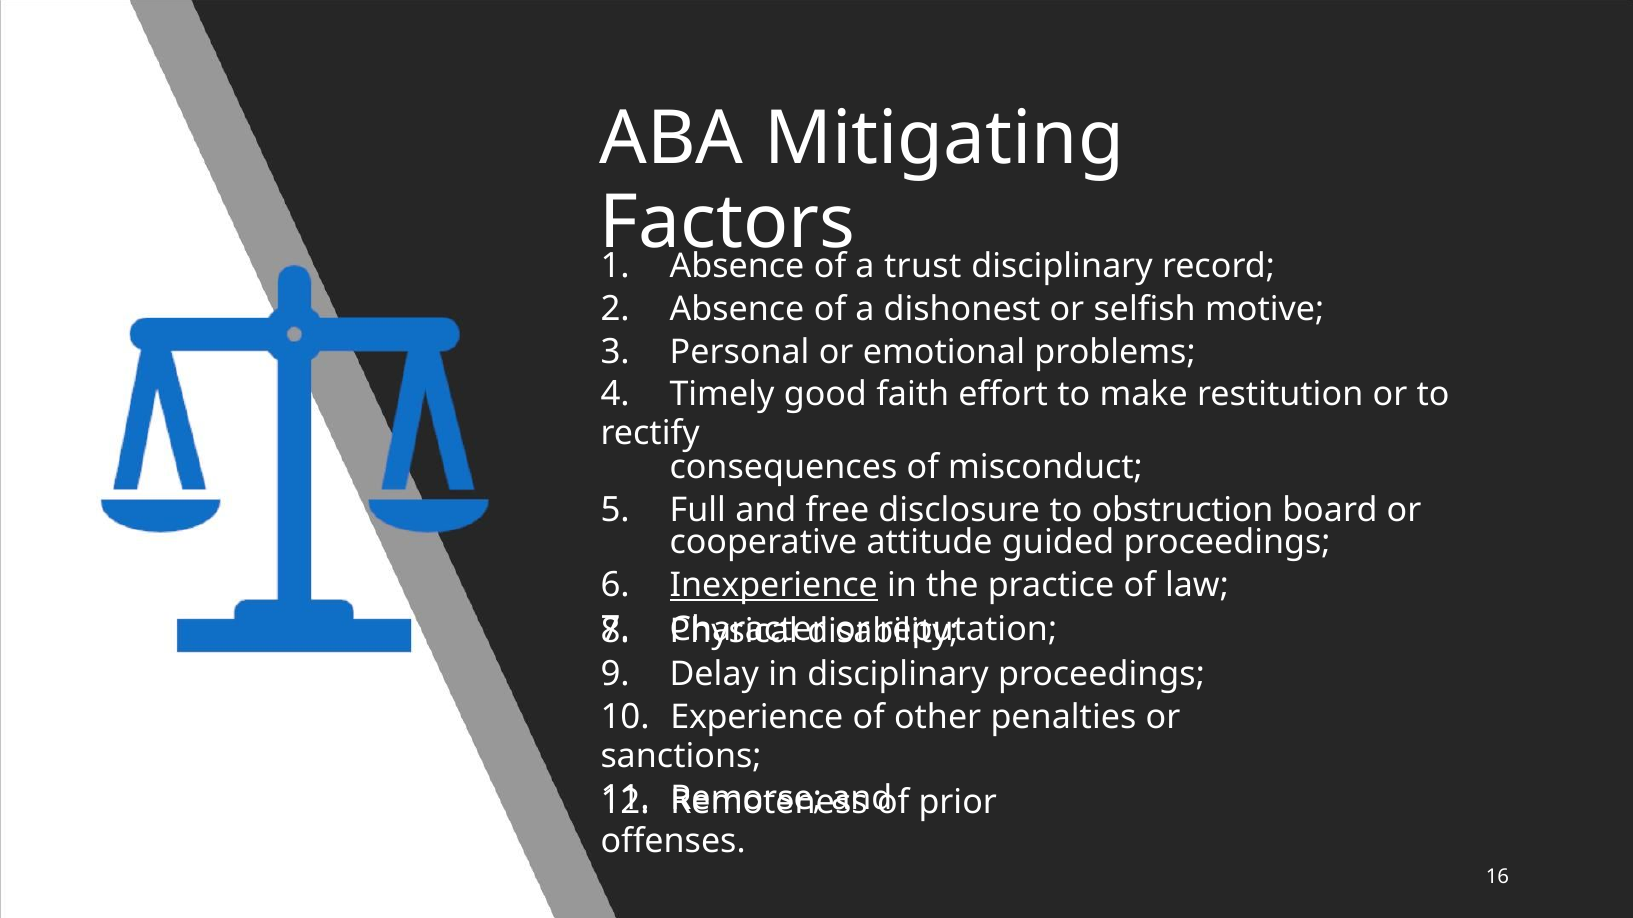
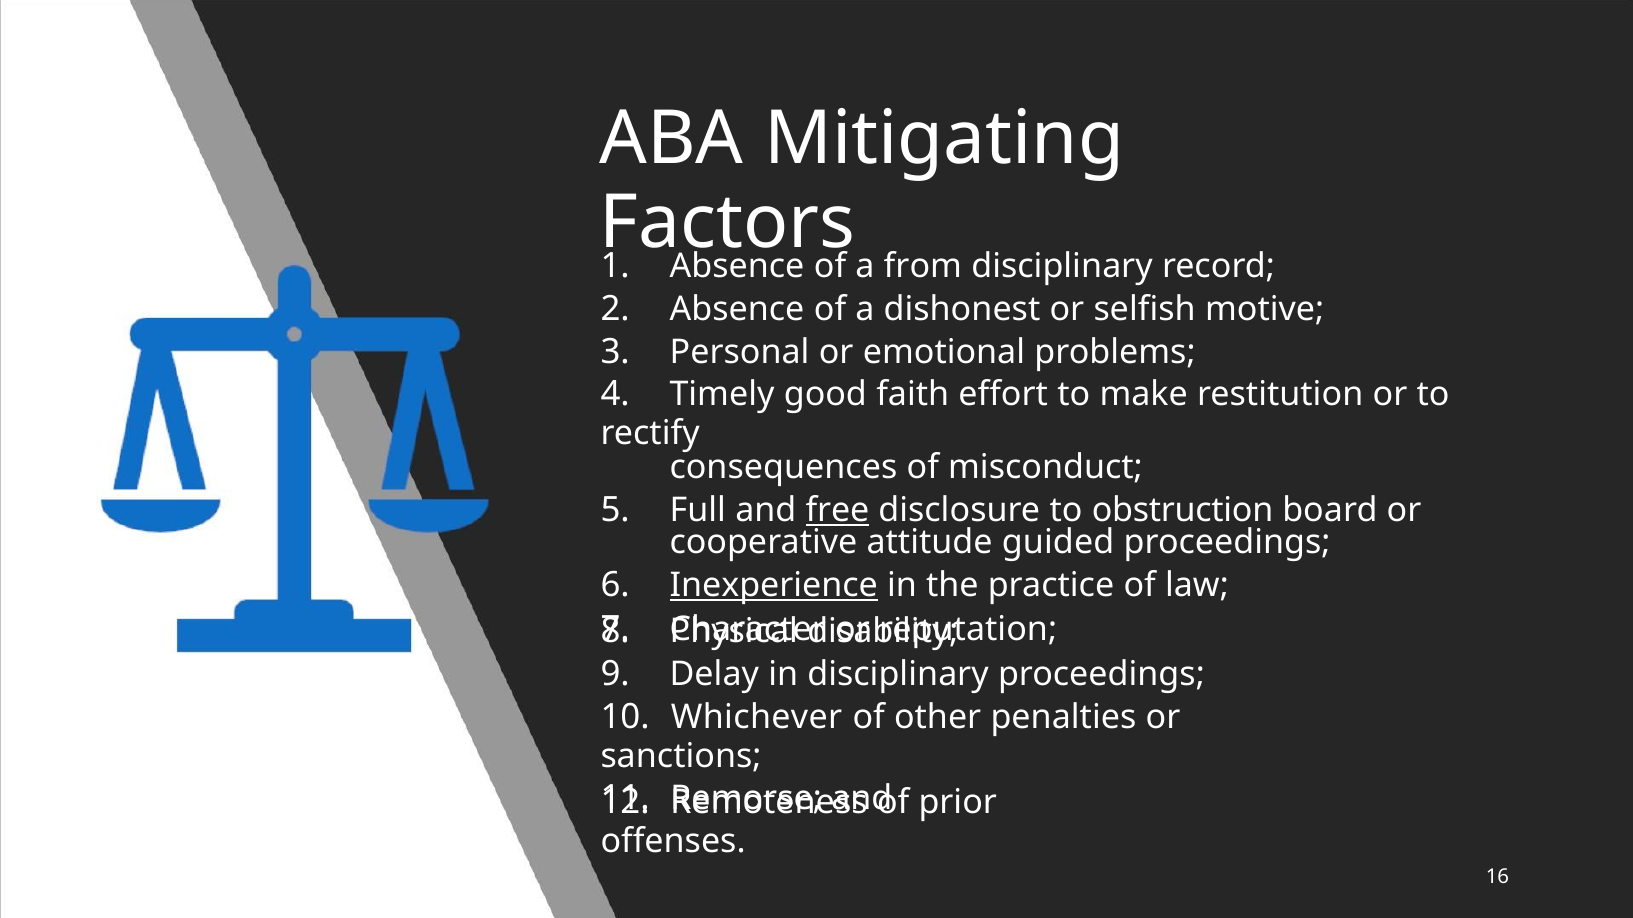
trust: trust -> from (923, 266)
free underline: none -> present (838, 510)
Experience: Experience -> Whichever (757, 717)
